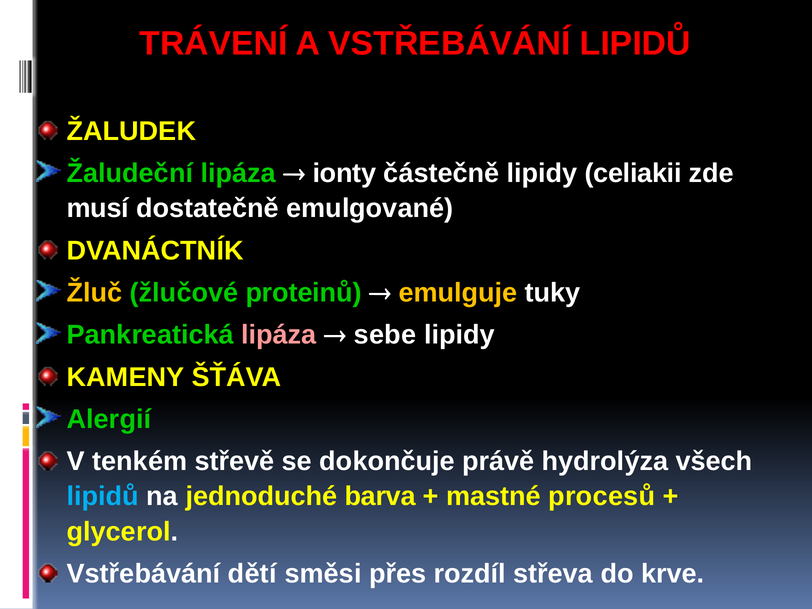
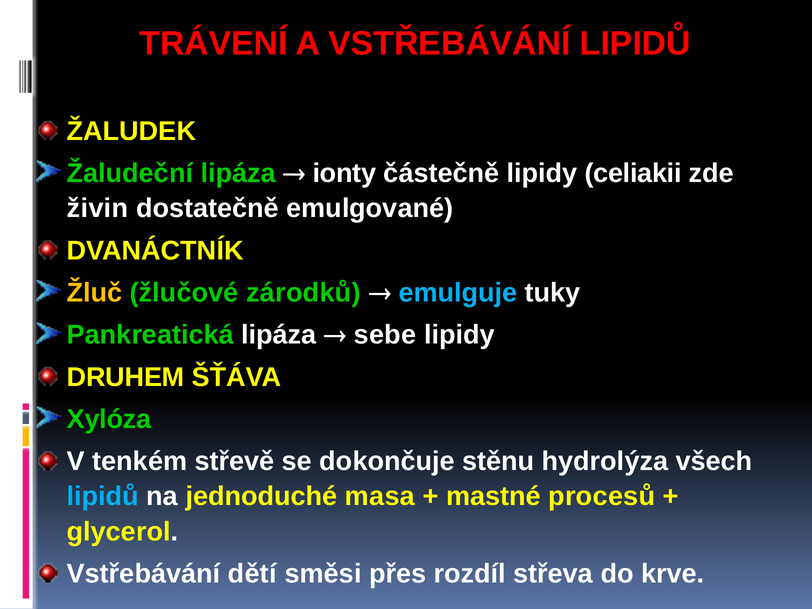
musí: musí -> živin (98, 208)
proteinů: proteinů -> zárodků (303, 293)
emulguje colour: yellow -> light blue (458, 293)
lipáza colour: pink -> white (279, 335)
KAMENY: KAMENY -> DRUHEM (126, 377)
Alergií: Alergií -> Xylóza (109, 419)
právě: právě -> stěnu (498, 461)
barva: barva -> masa (380, 497)
